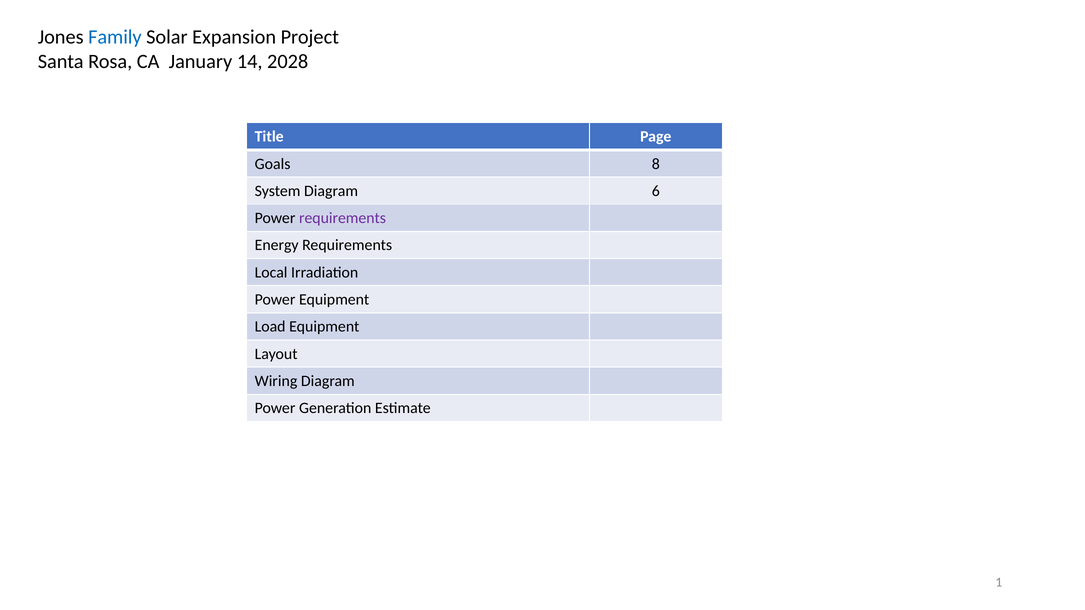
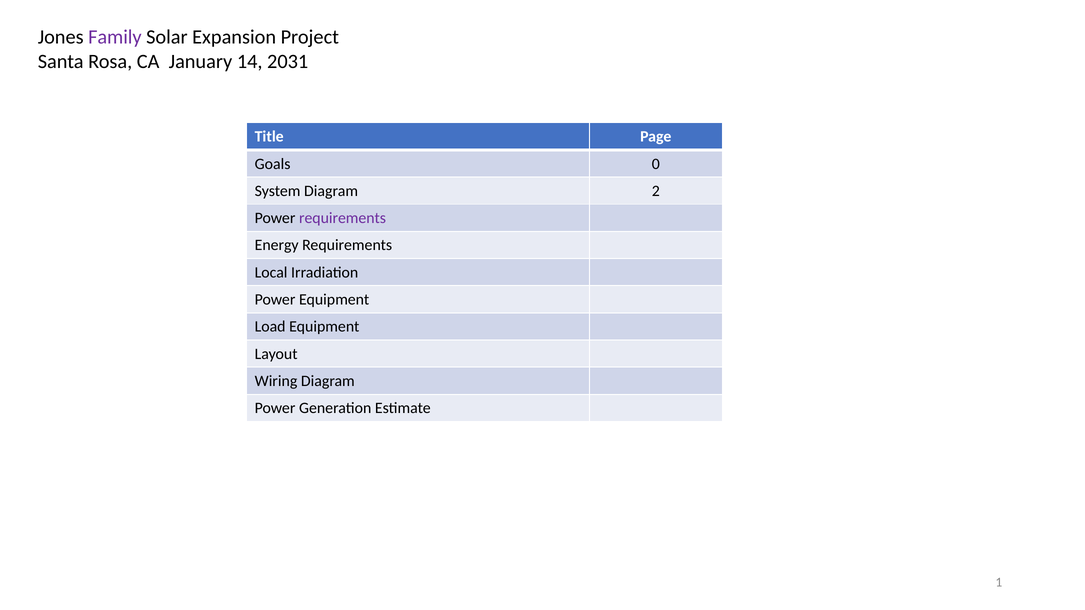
Family colour: blue -> purple (115, 37)
2028: 2028 -> 2031 (288, 62)
8: 8 -> 0 (656, 164)
6: 6 -> 2 (656, 191)
